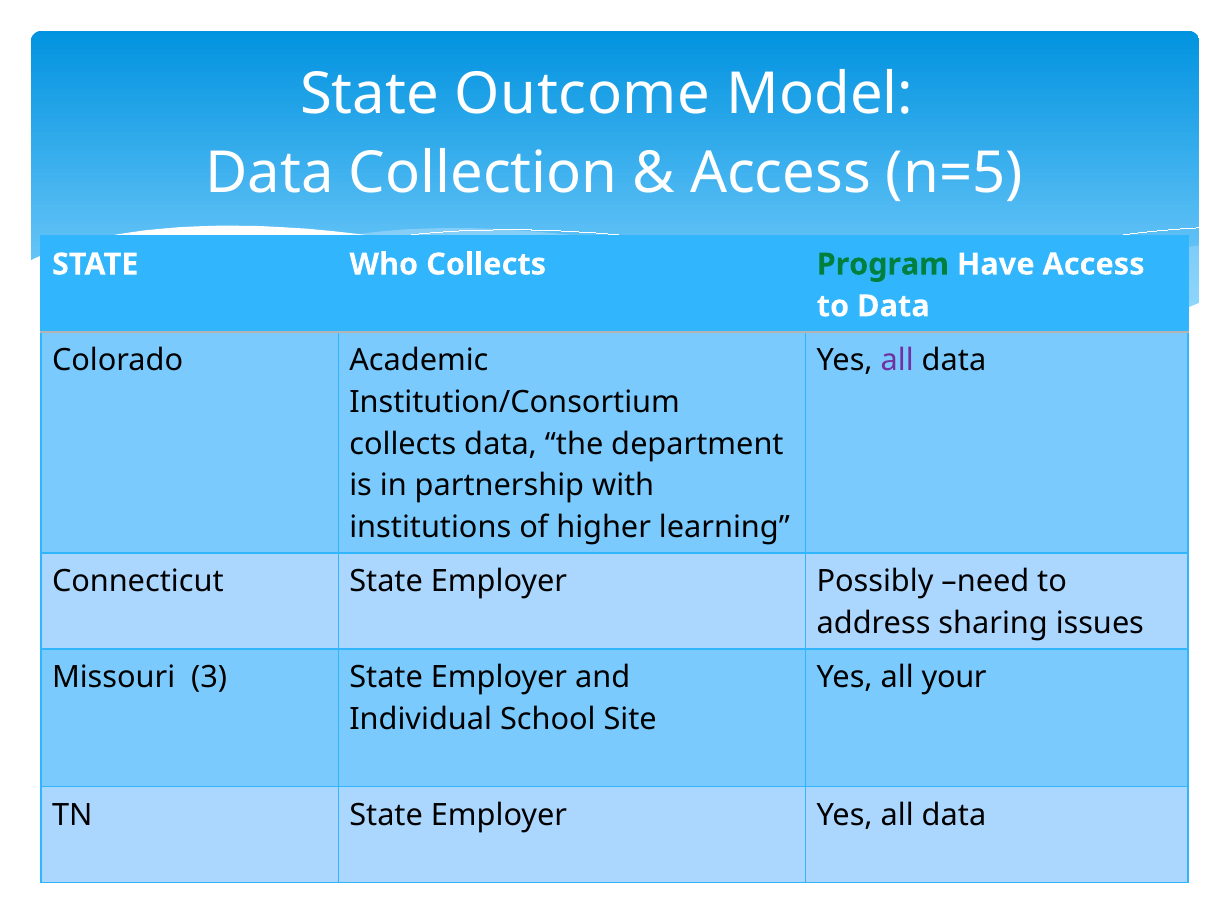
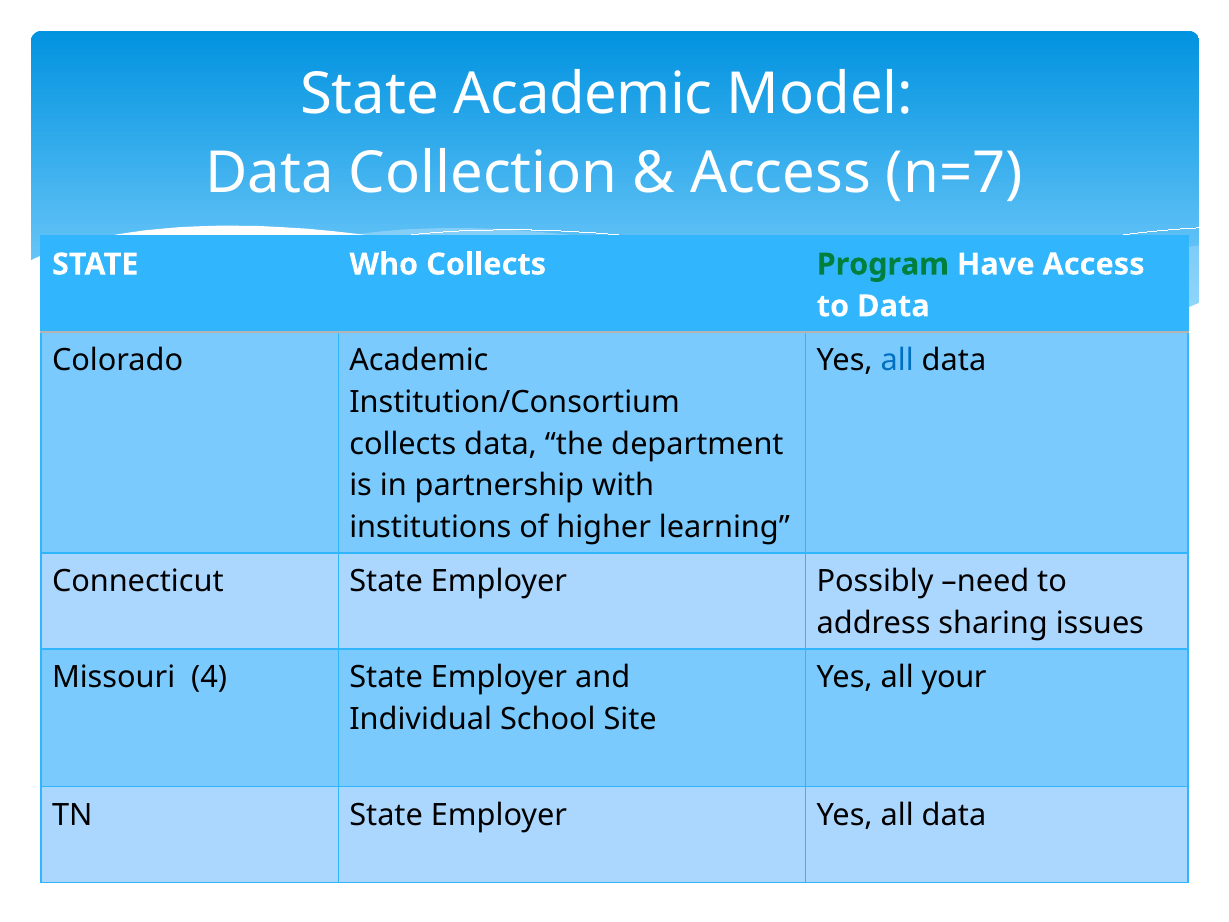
State Outcome: Outcome -> Academic (583, 95)
n=5: n=5 -> n=7 (954, 174)
all colour: purple -> blue (897, 360)
3: 3 -> 4 (209, 678)
